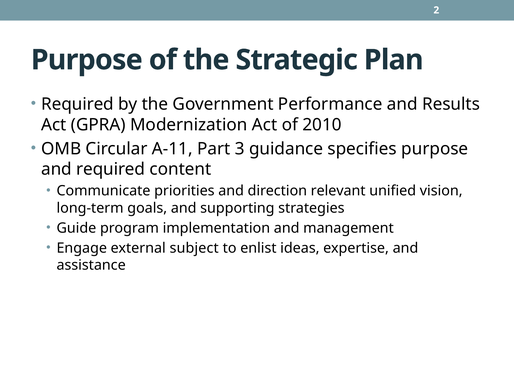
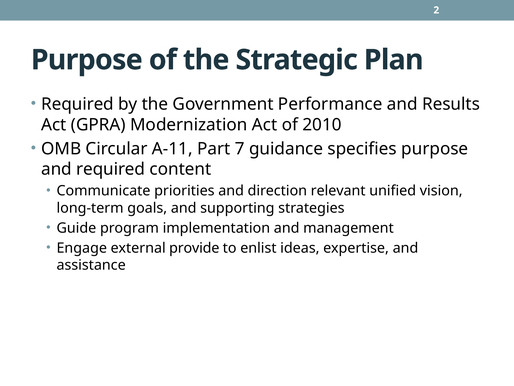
3: 3 -> 7 (240, 149)
subject: subject -> provide (194, 248)
